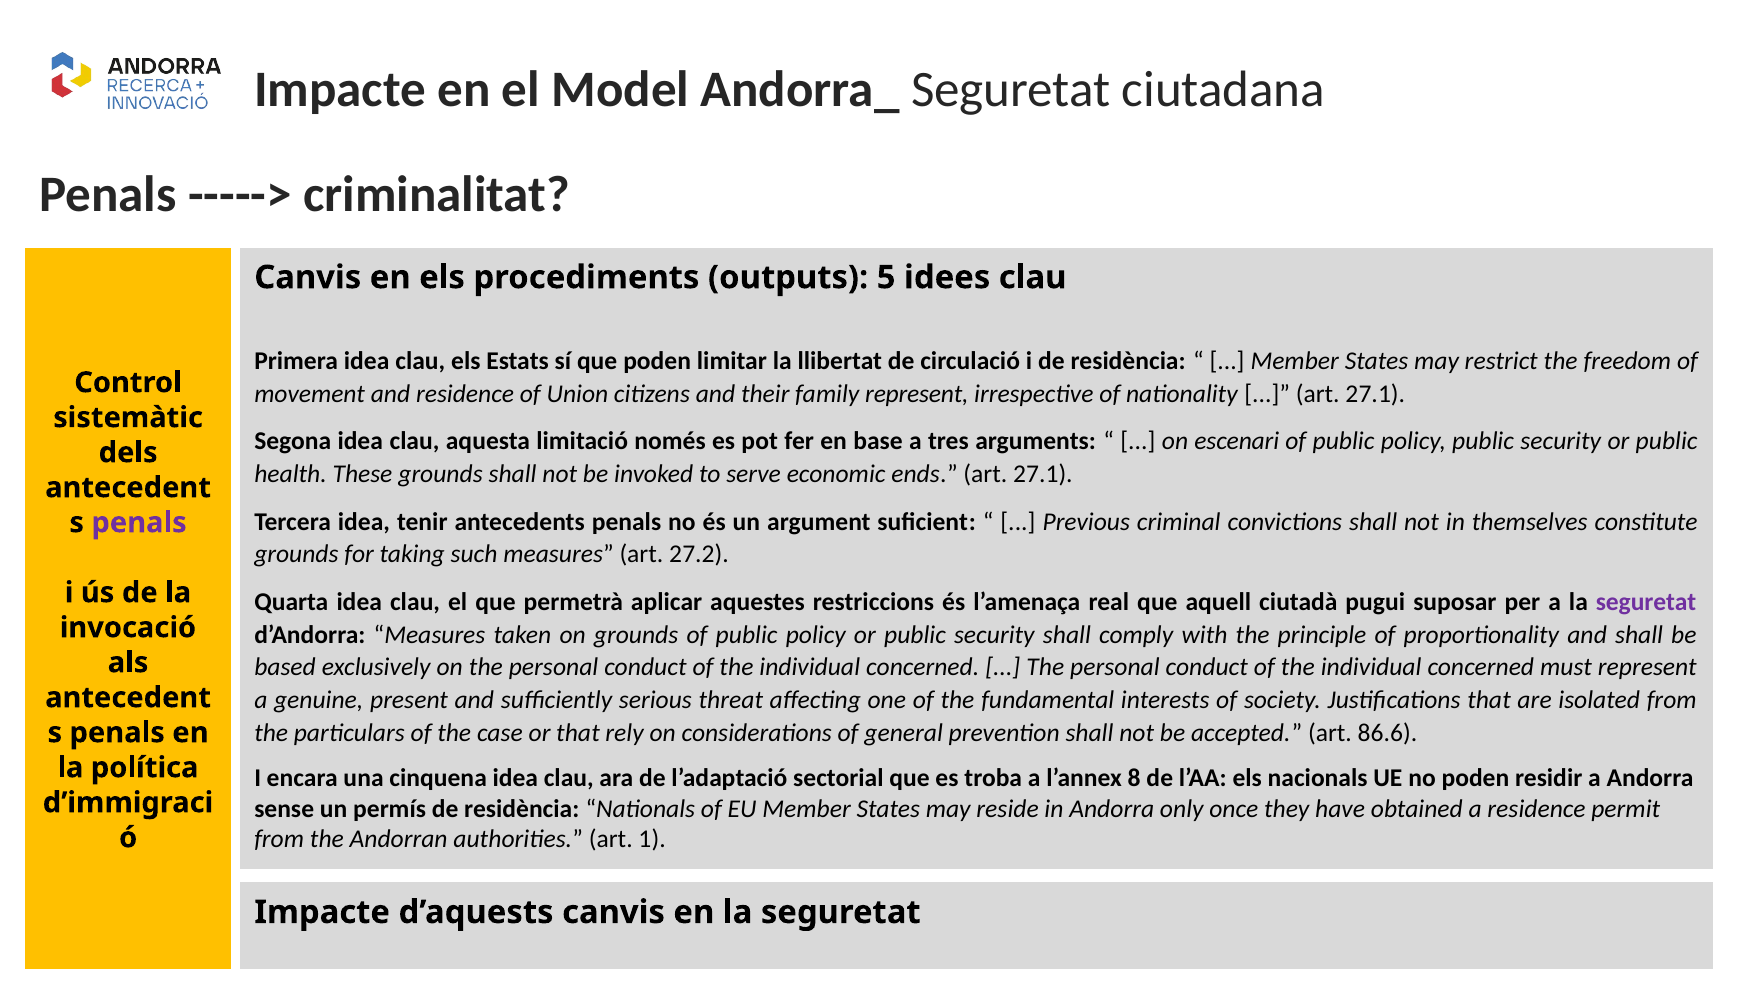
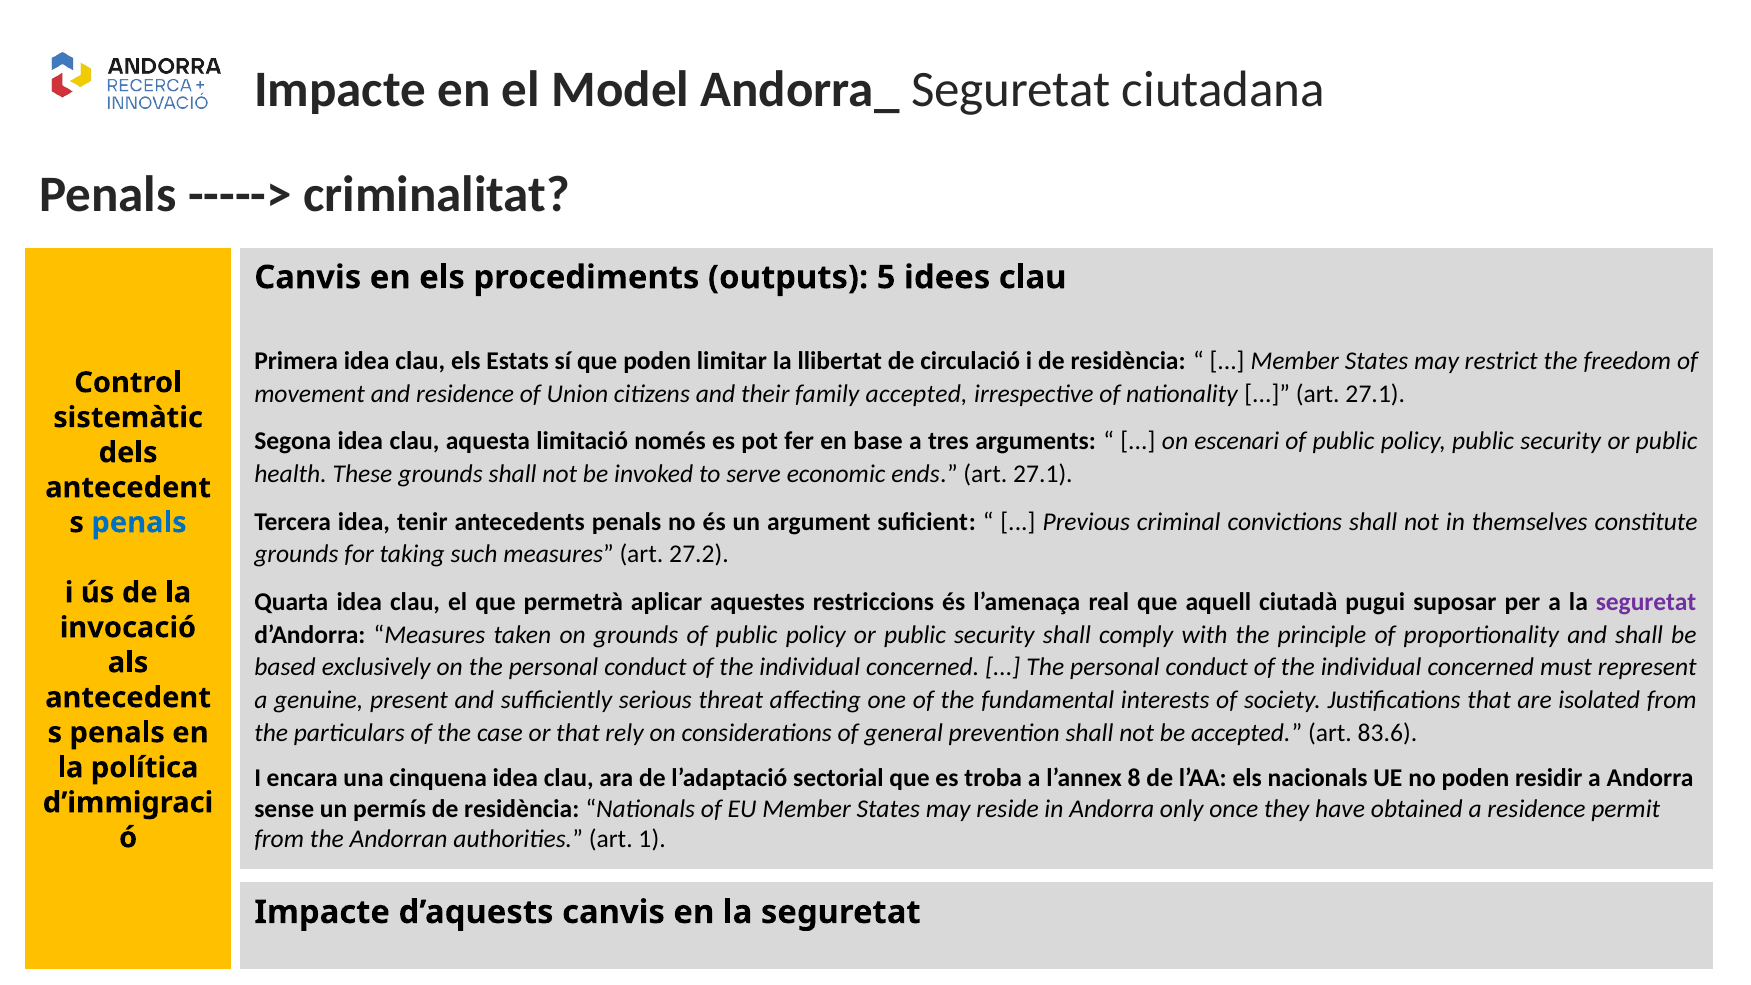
family represent: represent -> accepted (917, 394)
penals colour: purple -> blue (139, 523)
86.6: 86.6 -> 83.6 (1388, 733)
